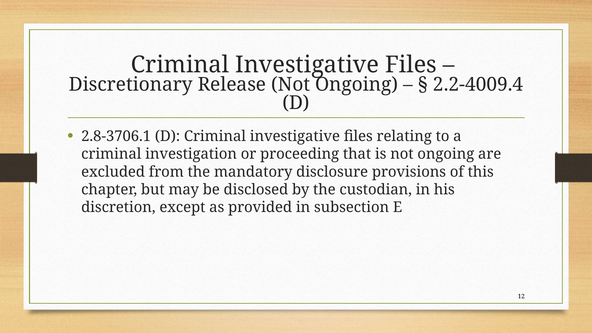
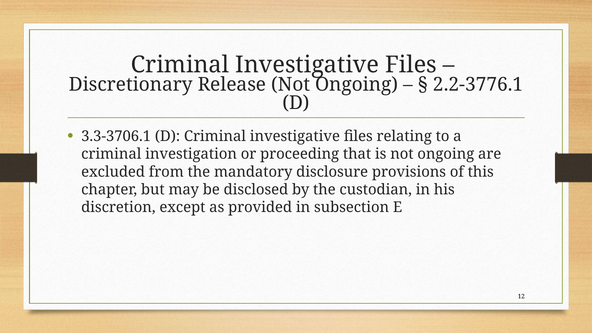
2.2-4009.4: 2.2-4009.4 -> 2.2-3776.1 (478, 84)
2.8-3706.1: 2.8-3706.1 -> 3.3-3706.1 (116, 136)
